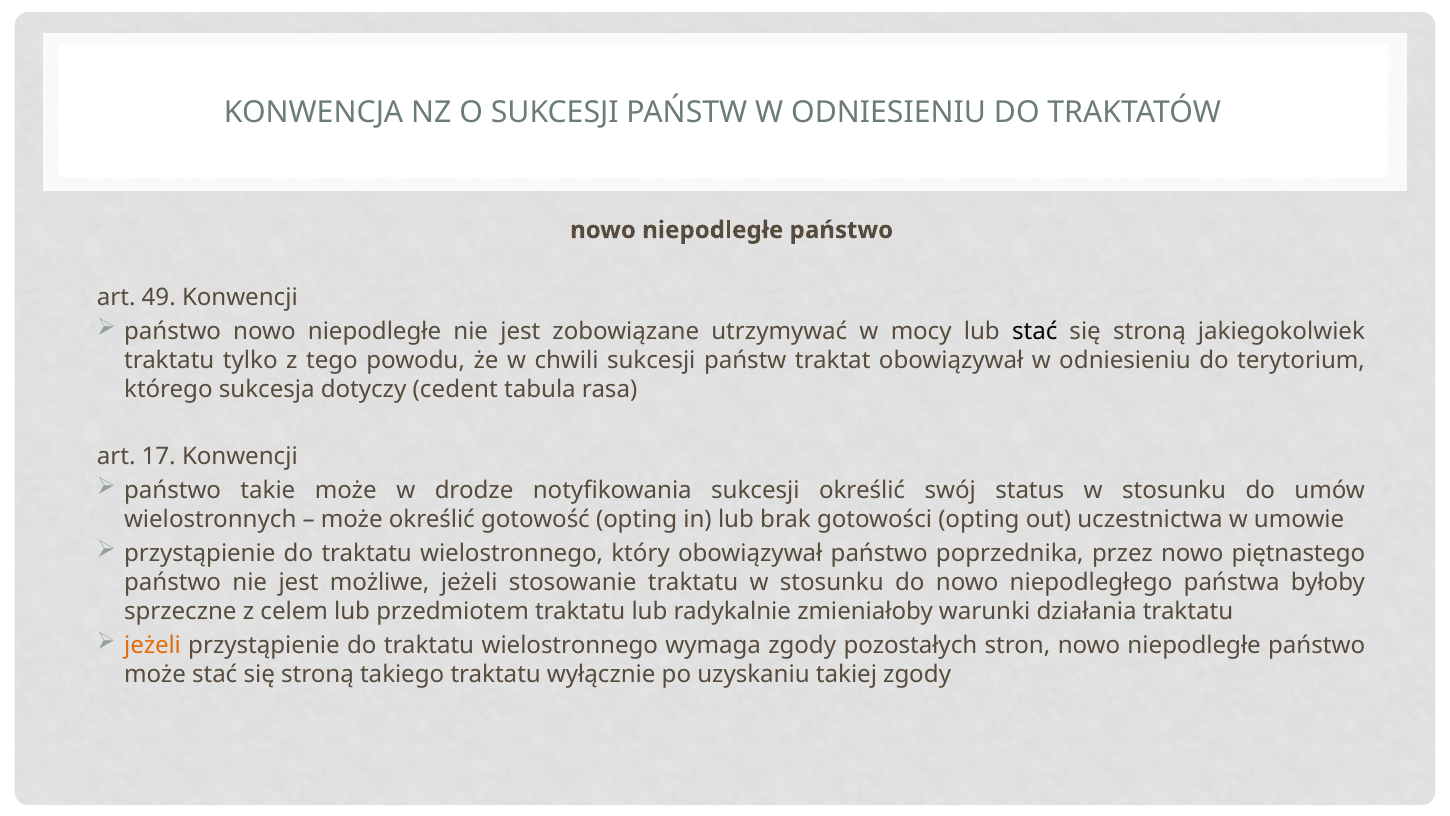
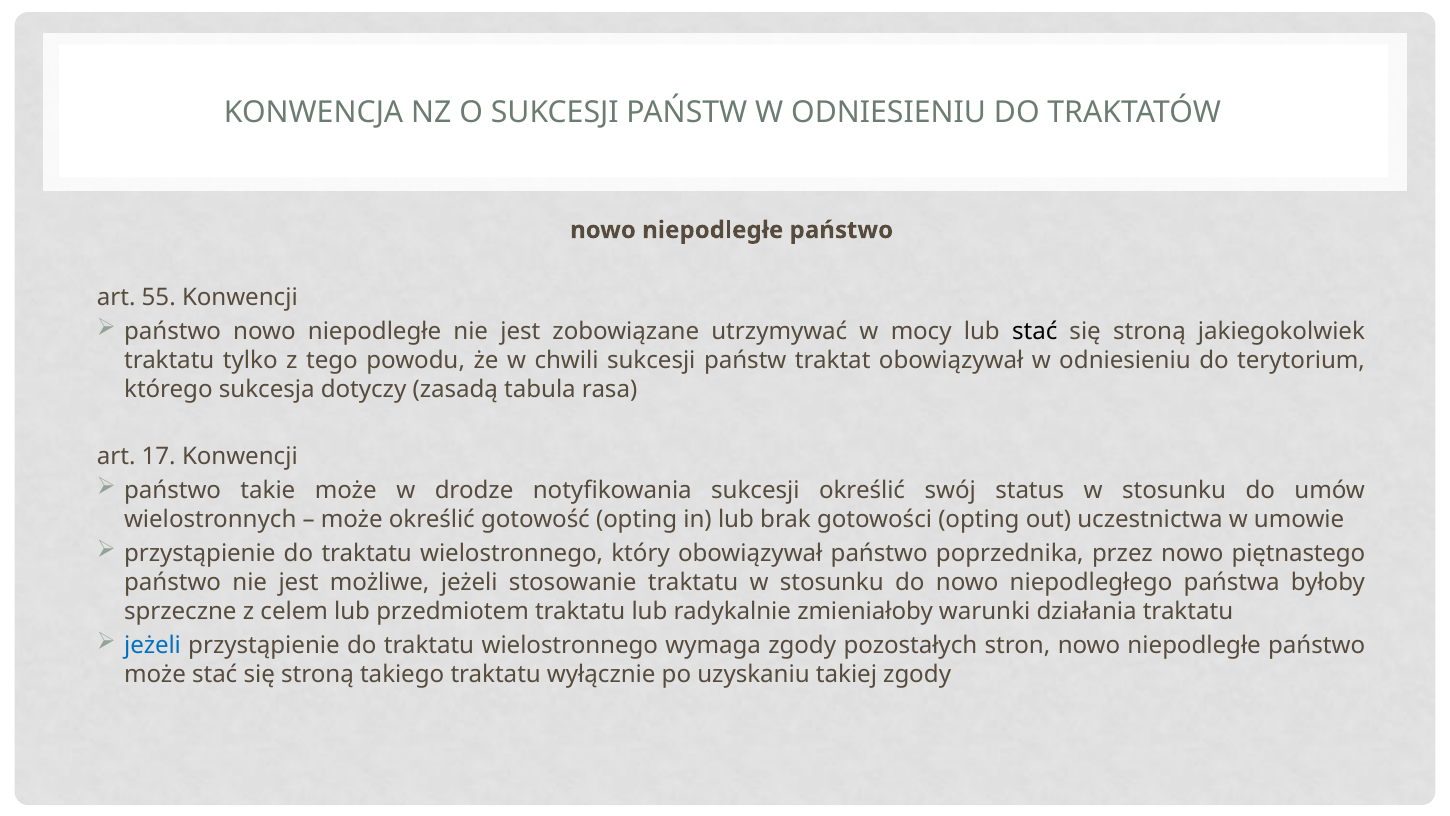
49: 49 -> 55 (159, 298)
cedent: cedent -> zasadą (455, 389)
jeżeli colour: orange -> blue (153, 645)
